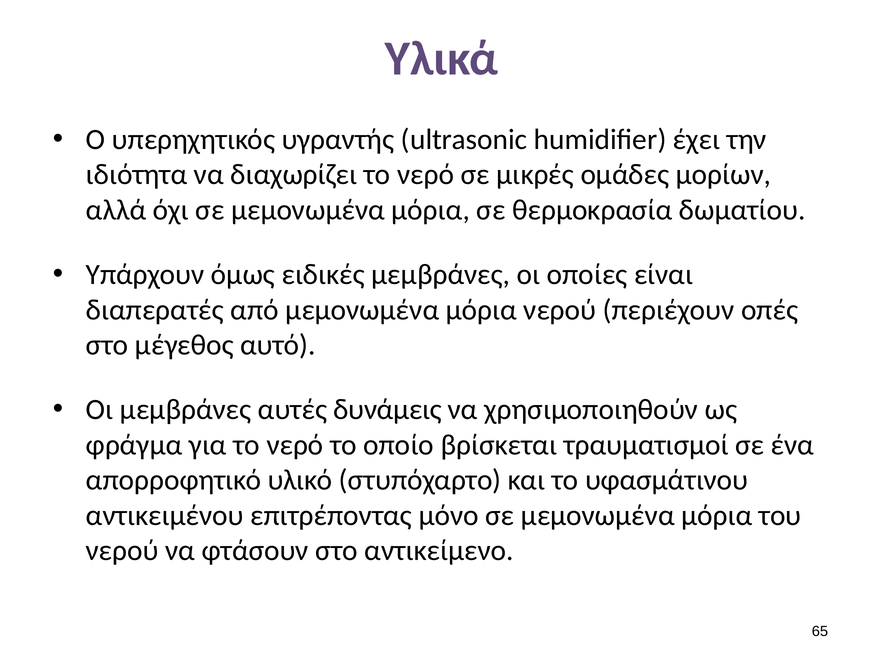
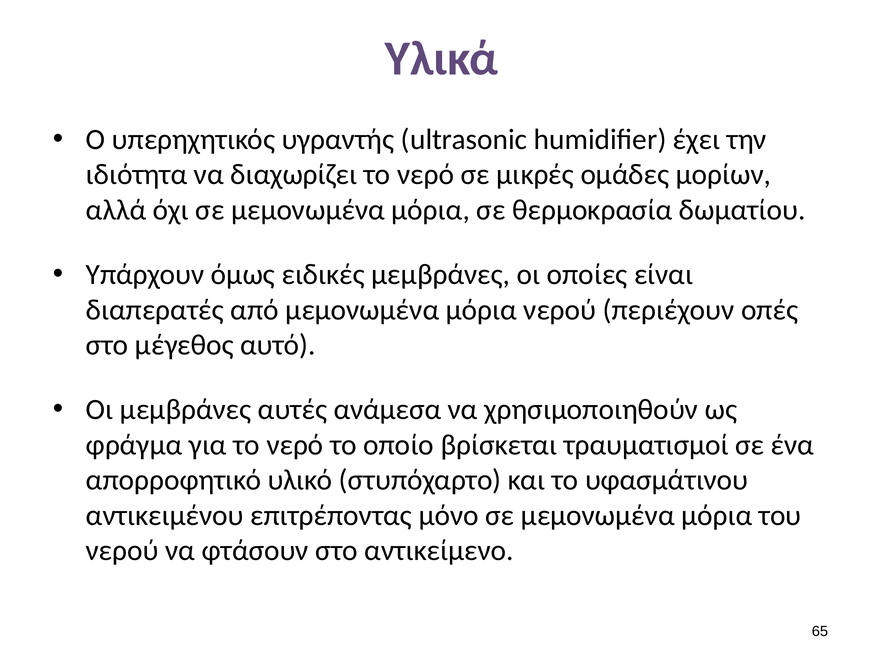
δυνάμεις: δυνάμεις -> ανάμεσα (388, 410)
